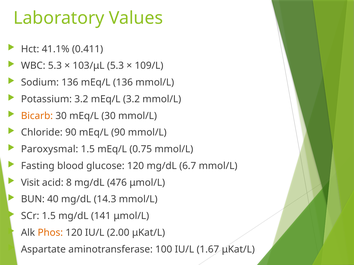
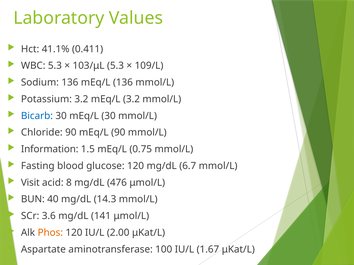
Bicarb colour: orange -> blue (37, 116)
Paroxysmal: Paroxysmal -> Information (50, 149)
SCr 1.5: 1.5 -> 3.6 (49, 216)
